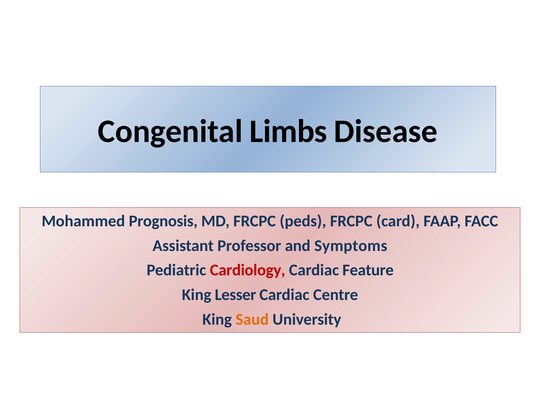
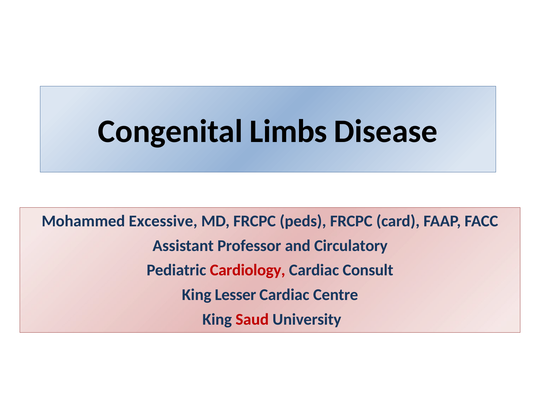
Prognosis: Prognosis -> Excessive (163, 221)
Symptoms: Symptoms -> Circulatory (351, 246)
Feature: Feature -> Consult (368, 270)
Saud colour: orange -> red (252, 319)
